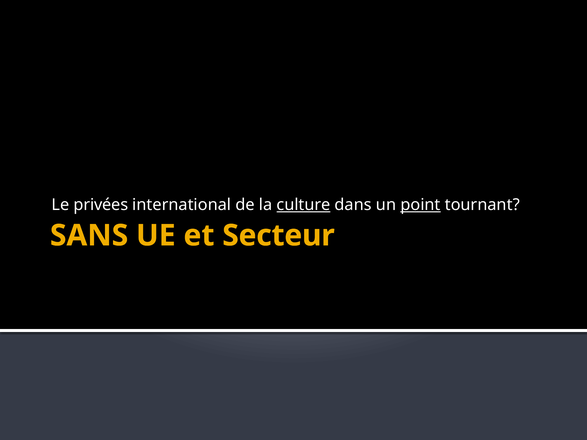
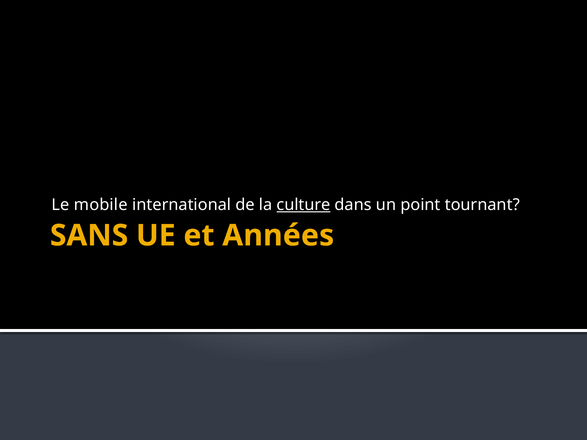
privées: privées -> mobile (101, 205)
point underline: present -> none (420, 205)
Secteur: Secteur -> Années (278, 236)
